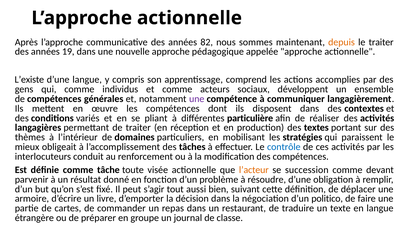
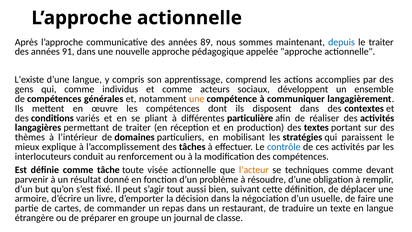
82: 82 -> 89 (207, 42)
depuis colour: orange -> blue (342, 42)
19: 19 -> 91 (68, 52)
une colour: purple -> orange (197, 99)
obligeait: obligeait -> explique (59, 147)
succession: succession -> techniques (307, 170)
politico: politico -> usuelle (327, 199)
